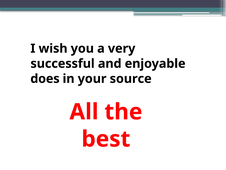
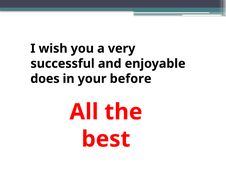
source: source -> before (131, 78)
